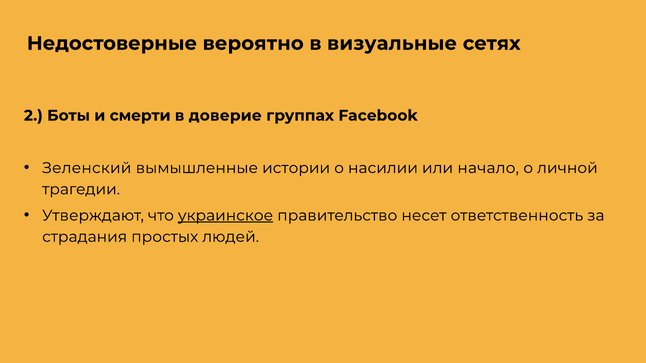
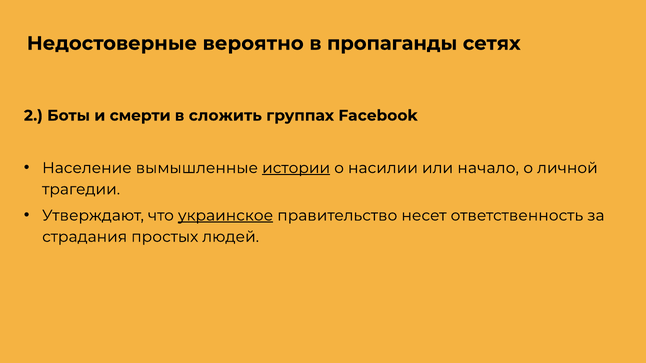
визуальные: визуальные -> пропаганды (392, 43)
доверие: доверие -> сложить (225, 116)
Зеленский: Зеленский -> Население (87, 168)
истории underline: none -> present (296, 168)
